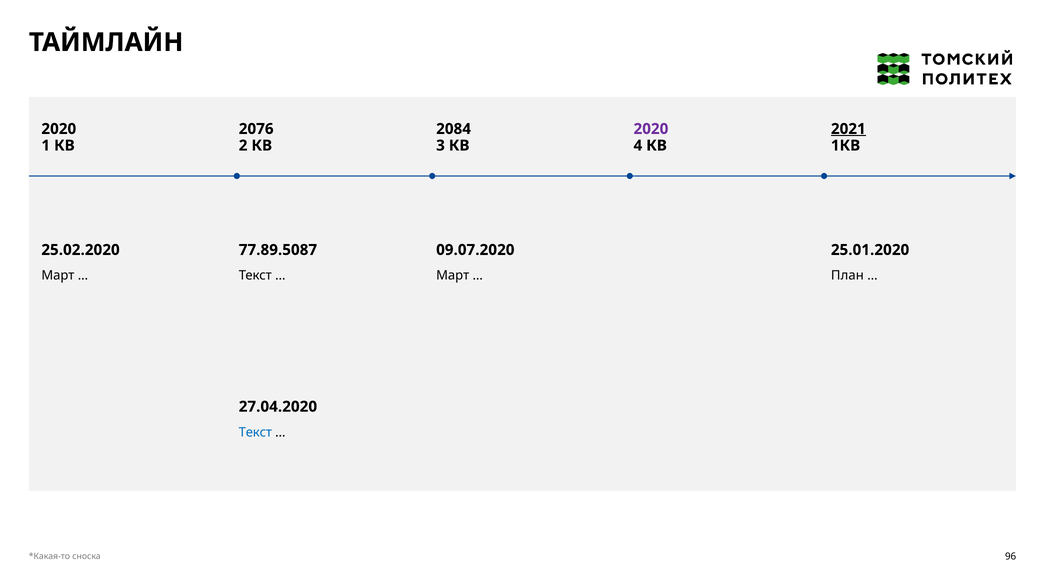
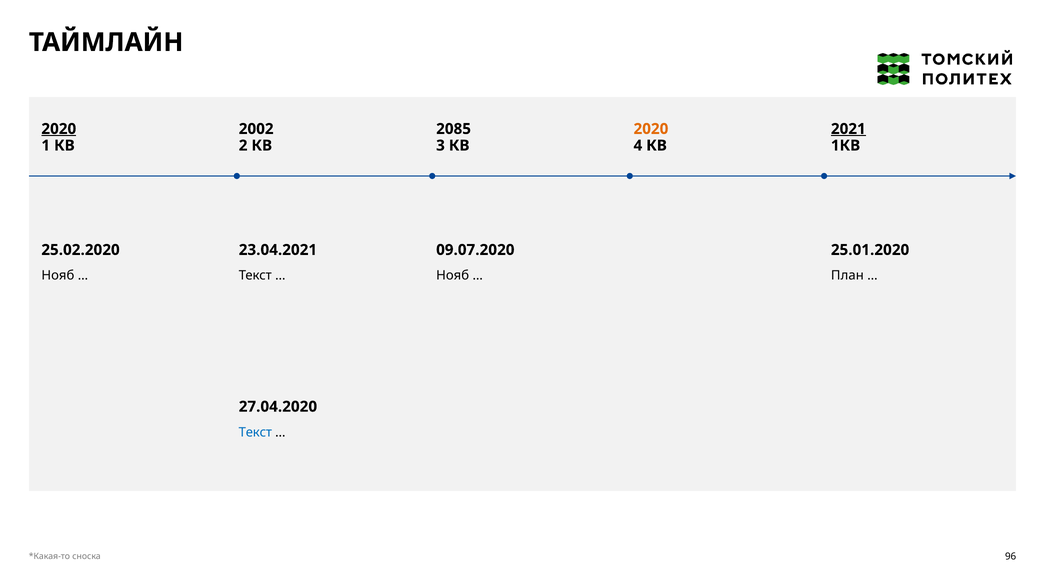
2020 underline: none -> present (59, 129)
2076: 2076 -> 2002 (256, 129)
2084: 2084 -> 2085 (454, 129)
2020 colour: purple -> orange (651, 129)
77.89.5087: 77.89.5087 -> 23.04.2021 (278, 250)
Март: Март -> Нояб (58, 275)
Март: Март -> Нояб (453, 275)
